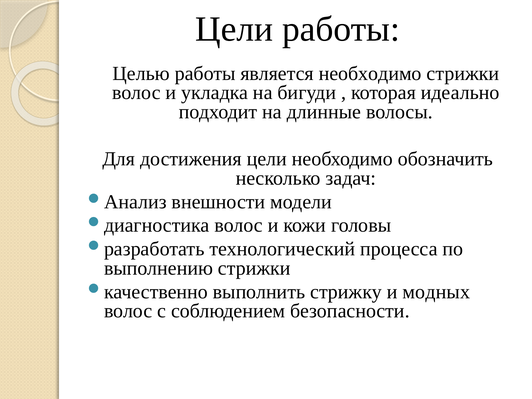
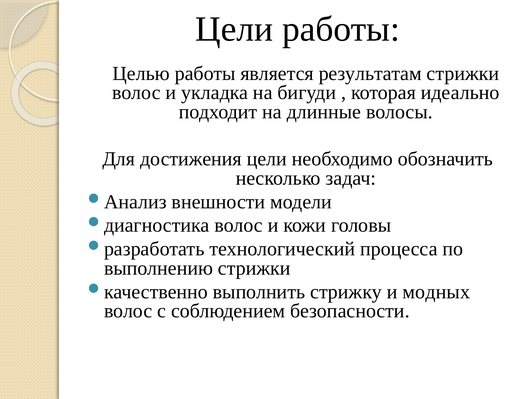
является необходимо: необходимо -> результатам (370, 73)
